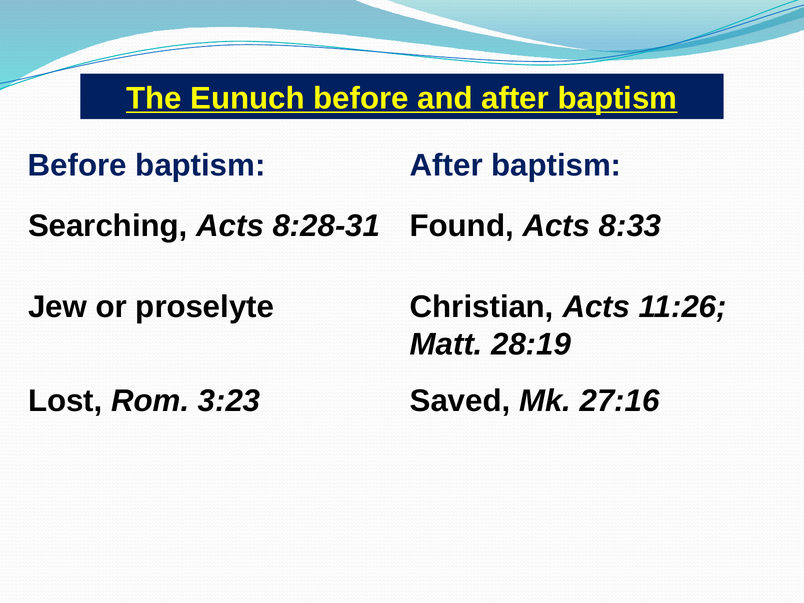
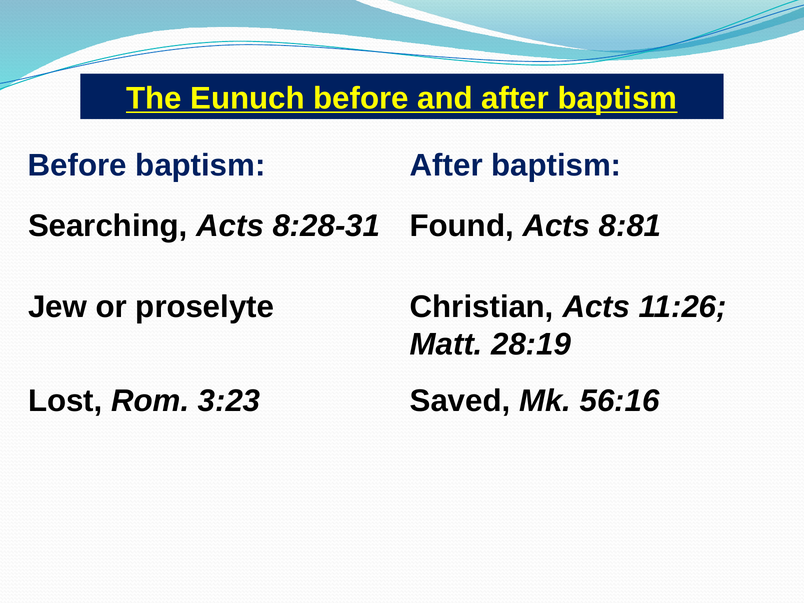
8:33: 8:33 -> 8:81 (630, 226)
27:16: 27:16 -> 56:16 (620, 401)
